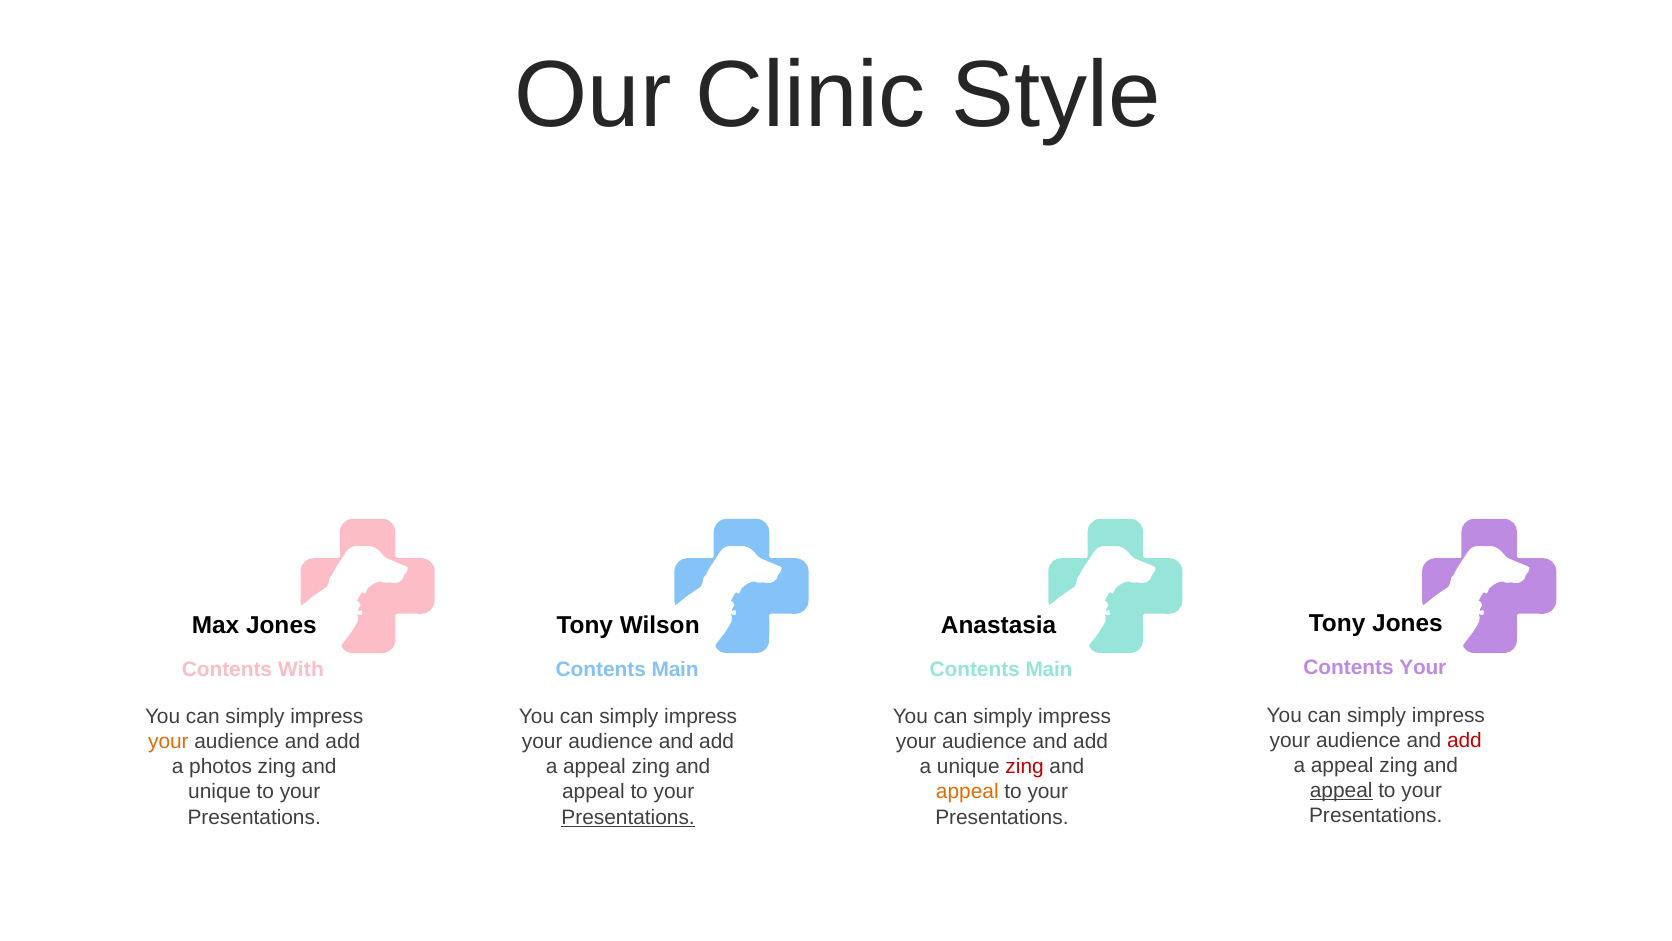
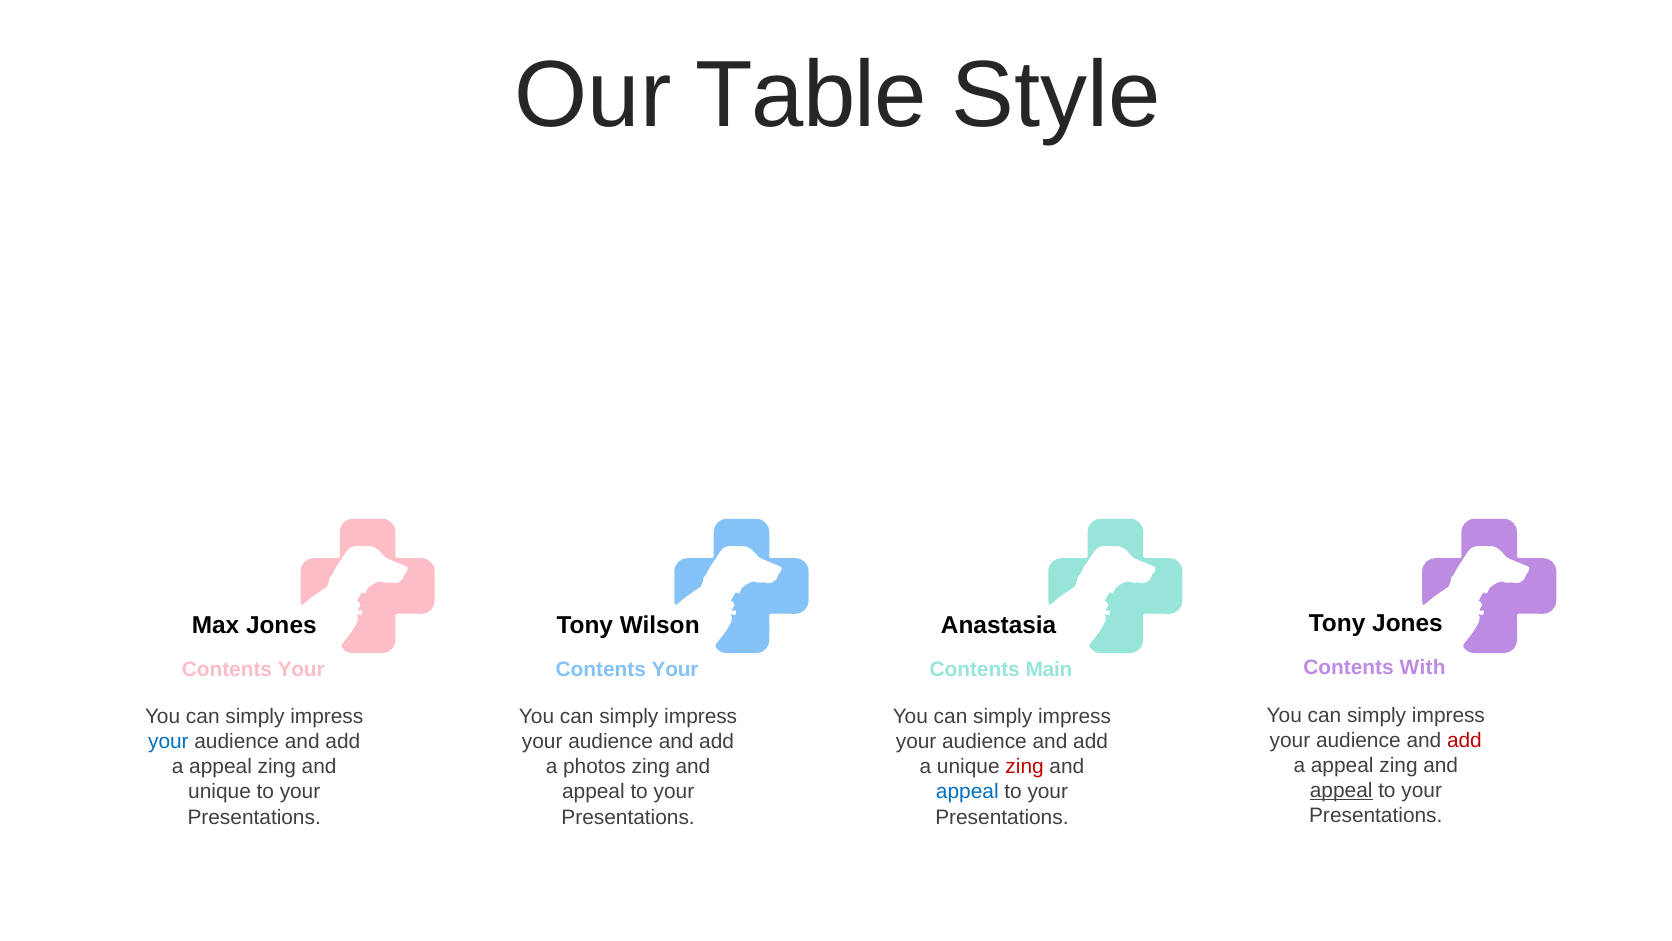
Clinic: Clinic -> Table (811, 96)
Contents Your: Your -> With (1423, 667)
With: With -> Your (301, 669)
Main: Main -> Your (675, 669)
your colour: orange -> blue (168, 742)
photos: photos -> appeal (221, 767)
appeal: appeal -> photos (594, 767)
appeal colour: orange -> blue (967, 792)
Presentations underline: present -> none (628, 817)
